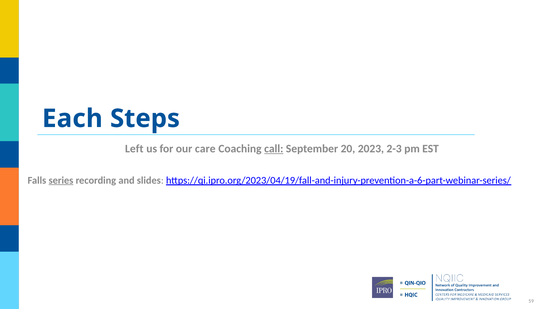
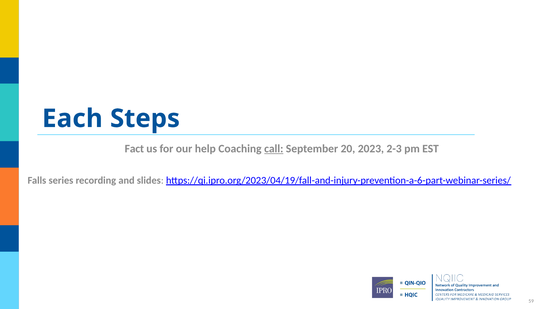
Left: Left -> Fact (134, 149)
care: care -> help (205, 149)
series underline: present -> none (61, 180)
